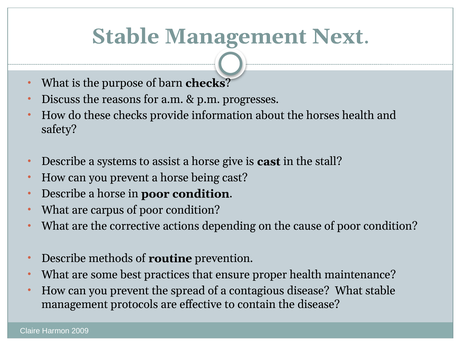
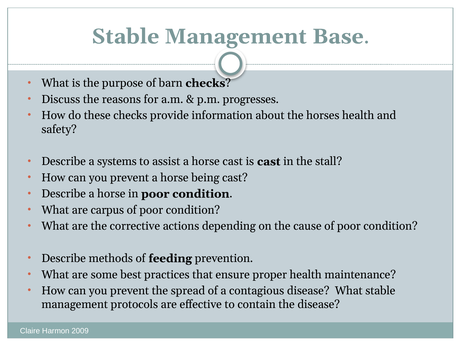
Next: Next -> Base (338, 36)
horse give: give -> cast (233, 161)
routine: routine -> feeding (170, 258)
